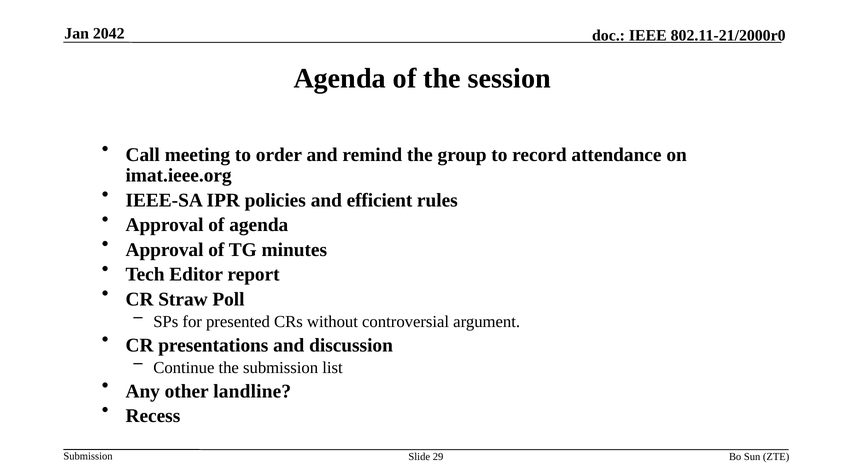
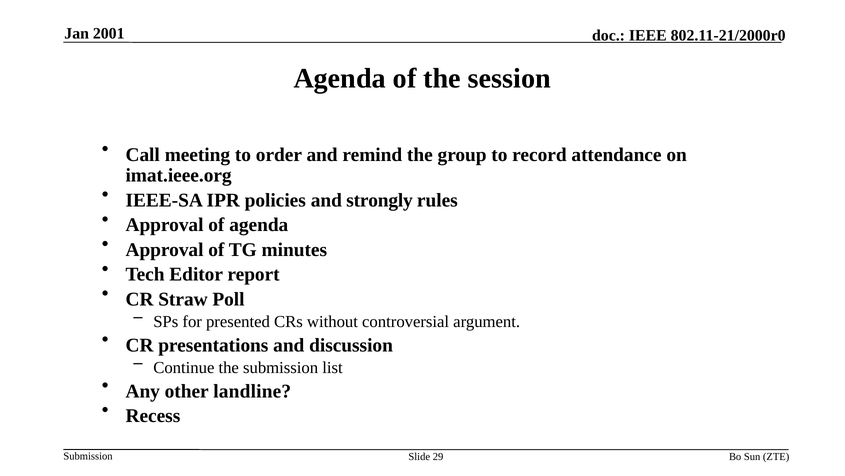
2042: 2042 -> 2001 (109, 34)
efficient: efficient -> strongly (380, 200)
